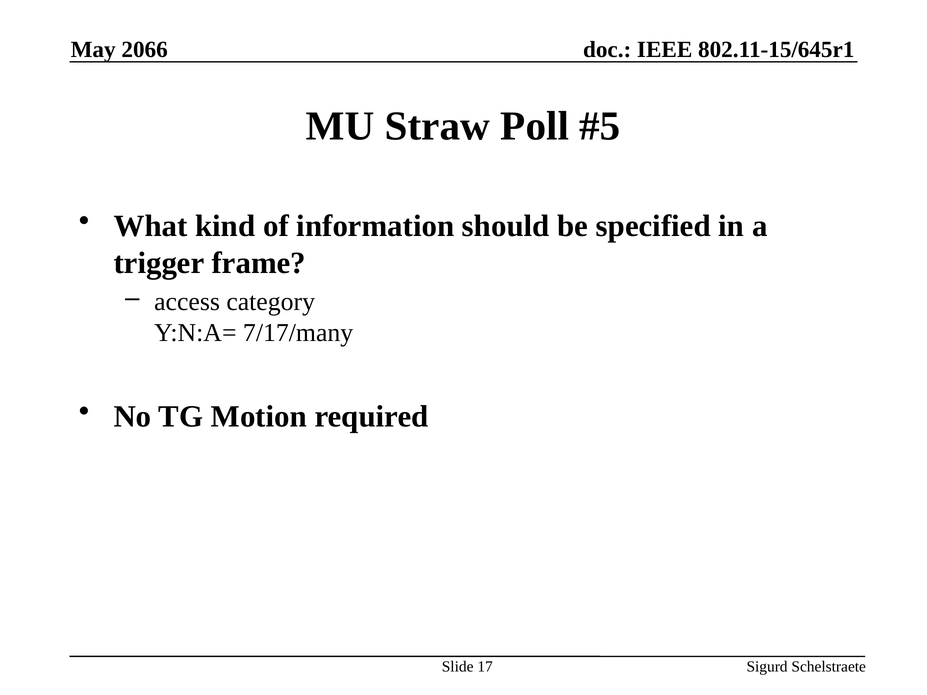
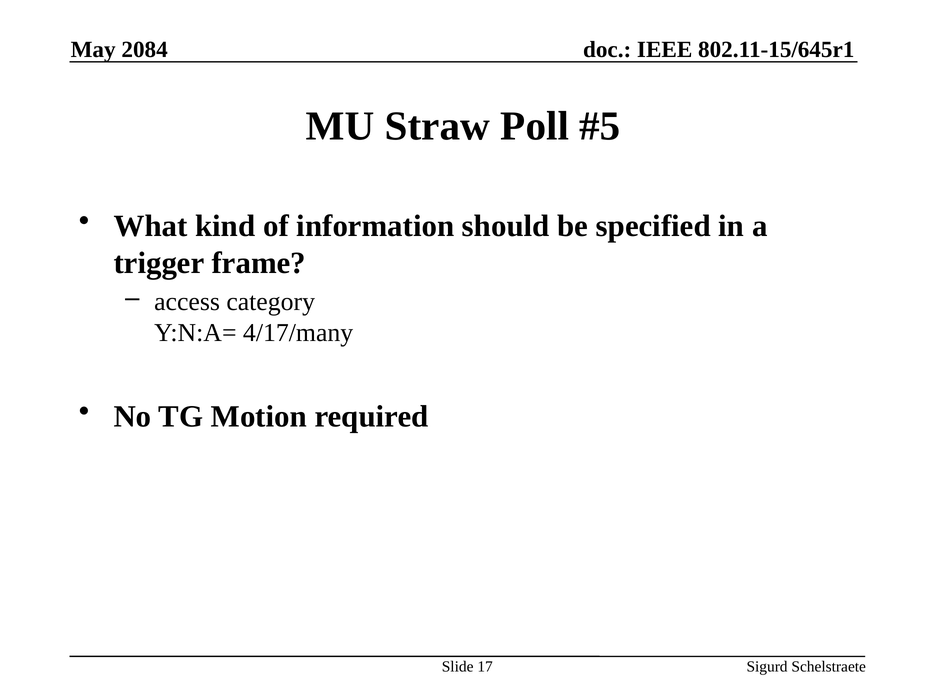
2066: 2066 -> 2084 (145, 49)
7/17/many: 7/17/many -> 4/17/many (298, 333)
